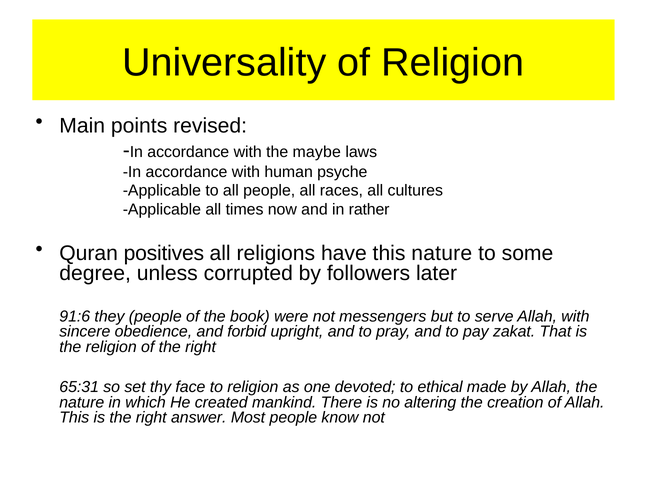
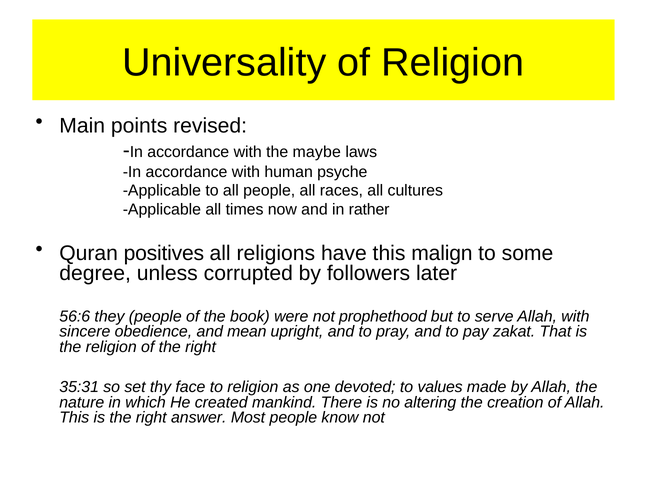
this nature: nature -> malign (442, 253)
91:6: 91:6 -> 56:6 (75, 317)
messengers: messengers -> prophethood (383, 317)
forbid: forbid -> mean (247, 332)
65:31: 65:31 -> 35:31 (79, 387)
ethical: ethical -> values (440, 387)
